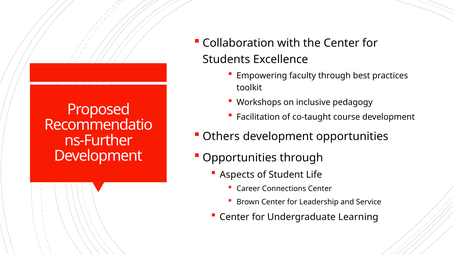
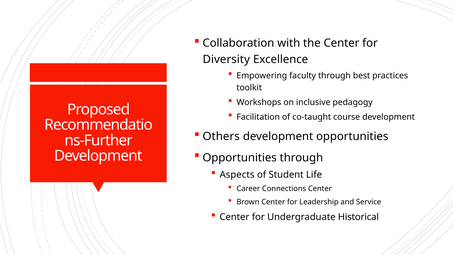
Students: Students -> Diversity (226, 60)
Learning: Learning -> Historical (358, 217)
